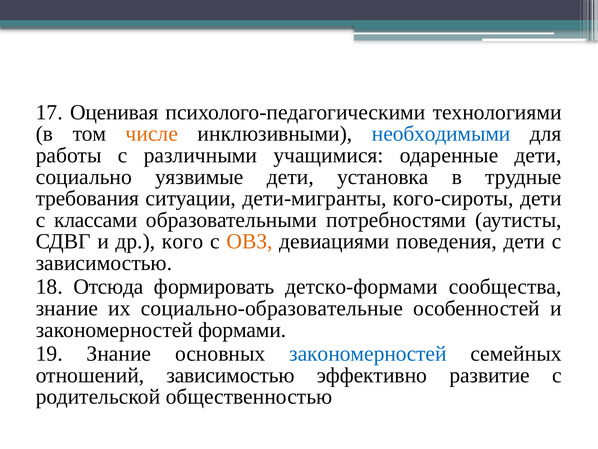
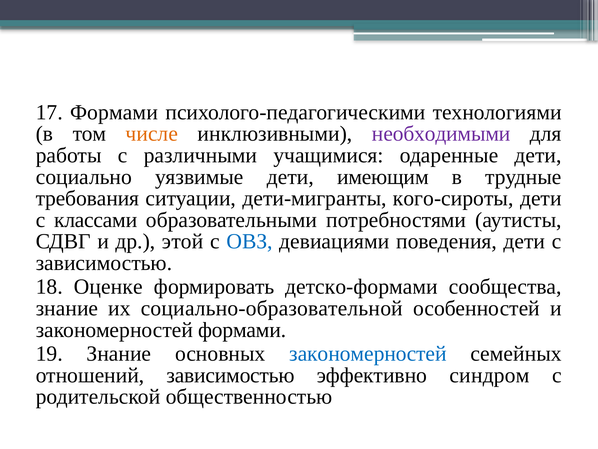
17 Оценивая: Оценивая -> Формами (114, 112)
необходимыми colour: blue -> purple (441, 134)
установка: установка -> имеющим (383, 177)
кого: кого -> этой (183, 241)
ОВЗ colour: orange -> blue (250, 241)
Отсюда: Отсюда -> Оценке (108, 287)
социально-образовательные: социально-образовательные -> социально-образовательной (272, 308)
развитие: развитие -> синдром (489, 375)
